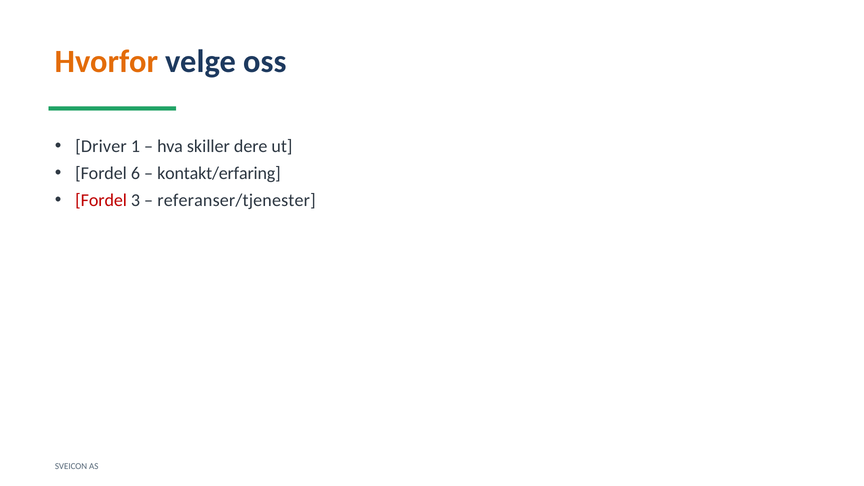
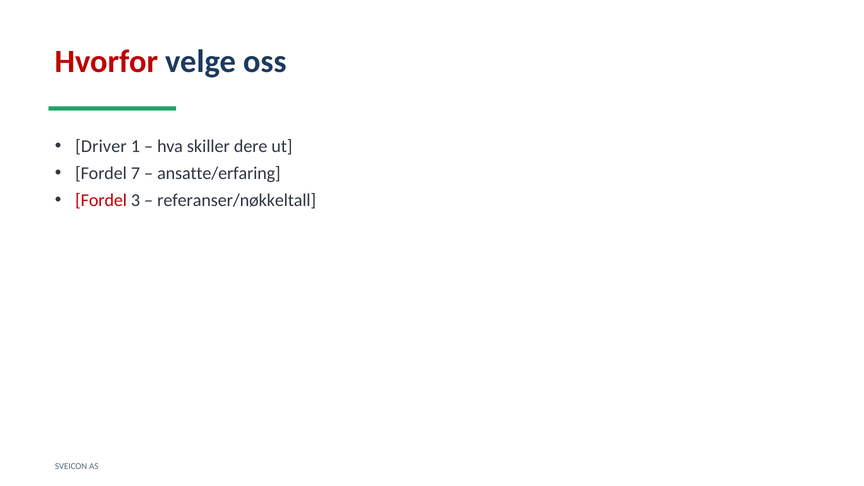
Hvorfor colour: orange -> red (107, 62)
6: 6 -> 7 (135, 173)
kontakt/erfaring: kontakt/erfaring -> ansatte/erfaring (219, 173)
referanser/tjenester: referanser/tjenester -> referanser/nøkkeltall (237, 200)
